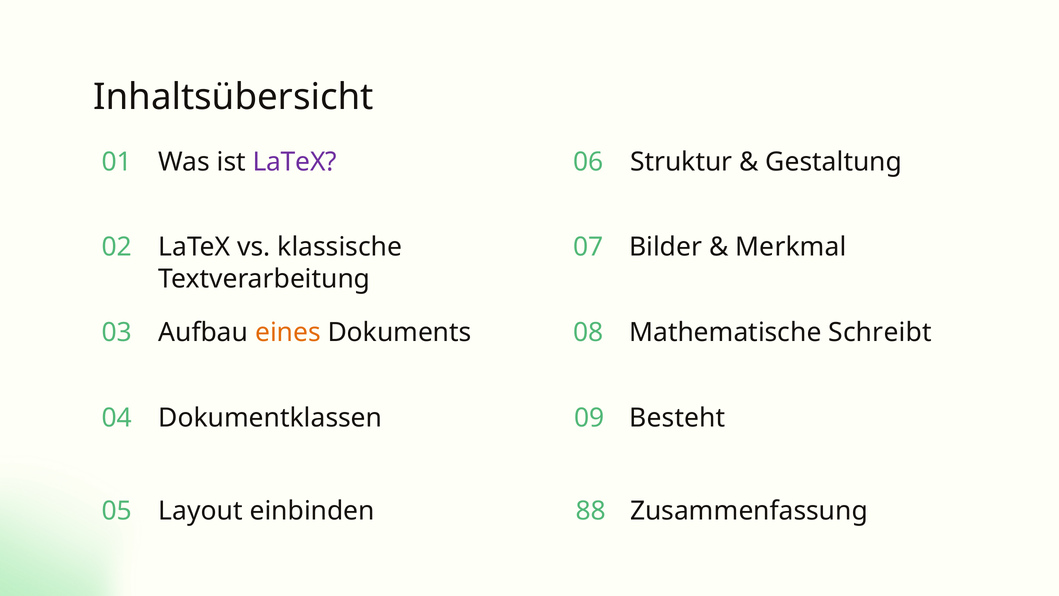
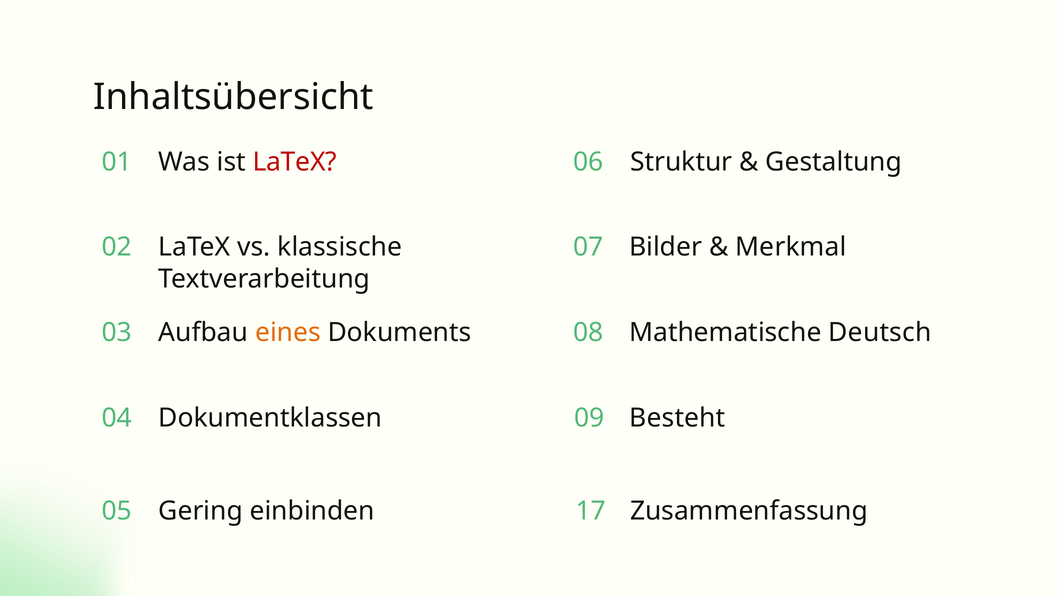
LaTeX colour: purple -> red (295, 162)
Schreibt: Schreibt -> Deutsch (880, 332)
Layout: Layout -> Gering (201, 511)
88: 88 -> 17 (591, 511)
